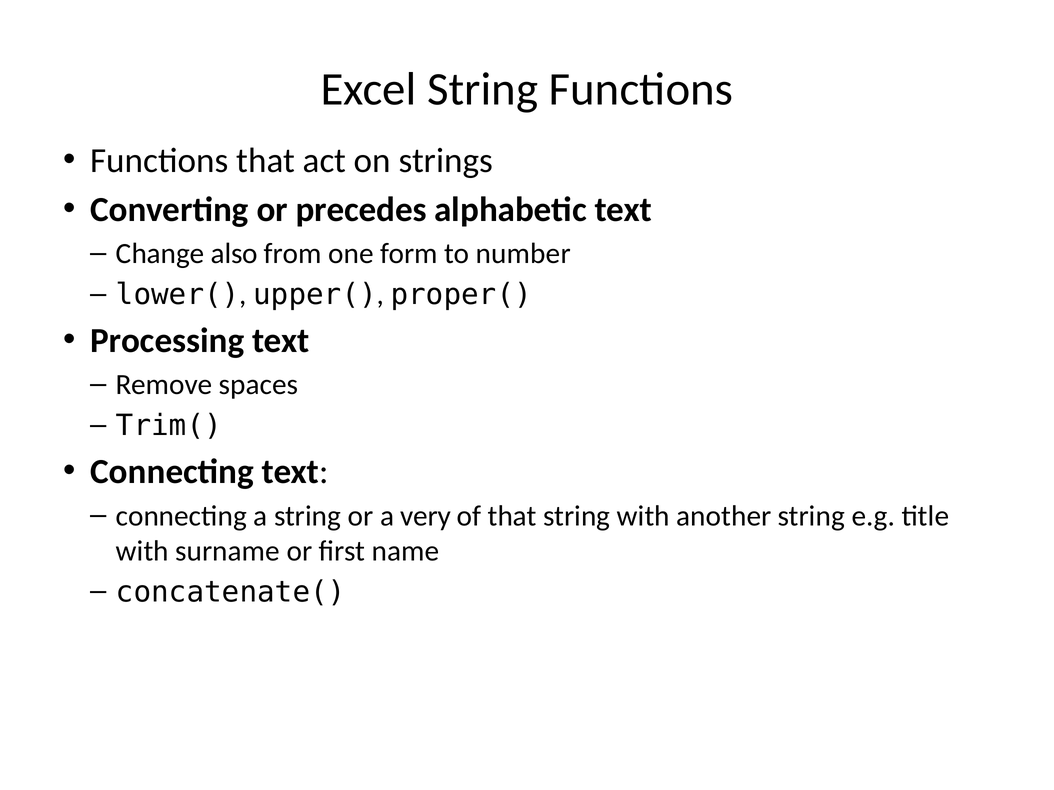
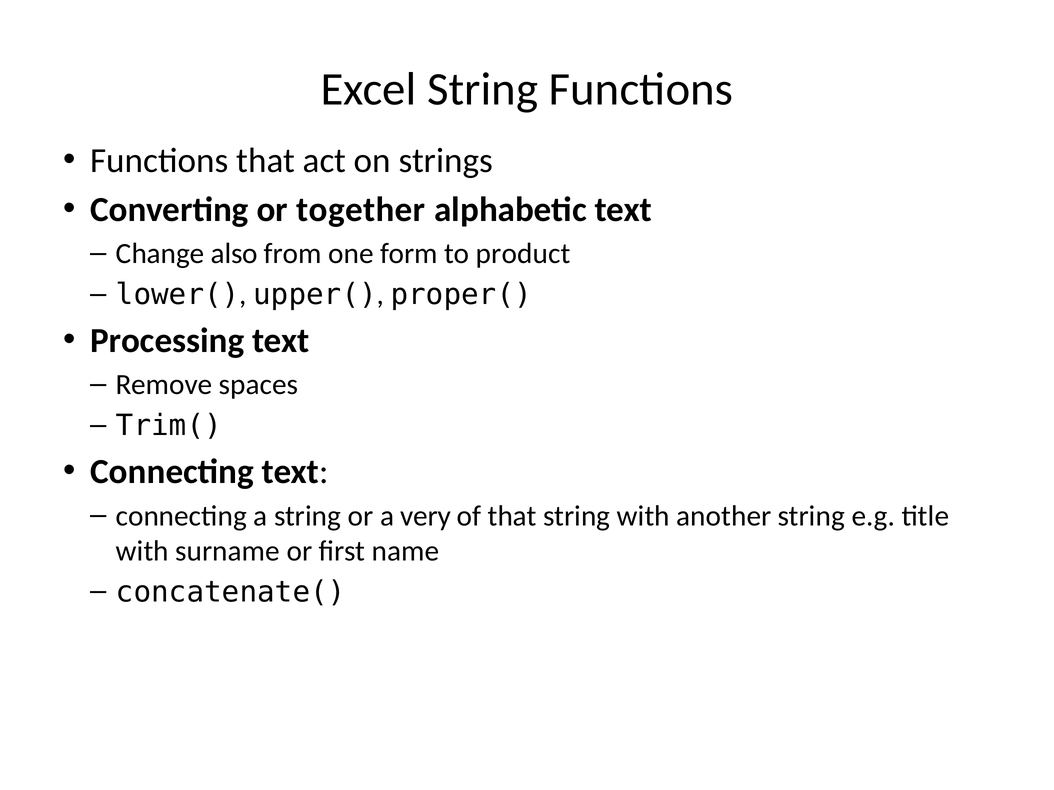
precedes: precedes -> together (361, 210)
number: number -> product (523, 254)
